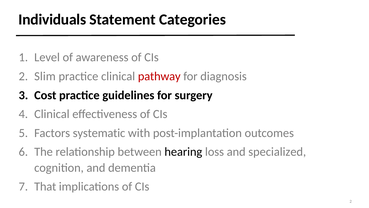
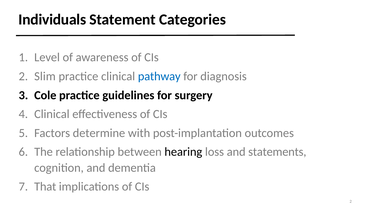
pathway colour: red -> blue (159, 76)
Cost: Cost -> Cole (45, 95)
systematic: systematic -> determine (99, 133)
specialized: specialized -> statements (277, 152)
